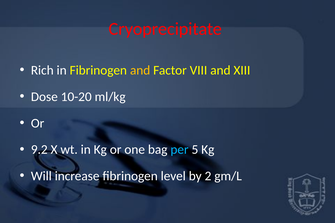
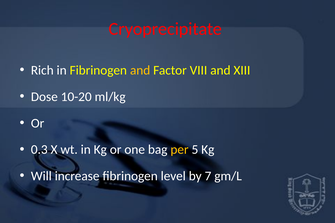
9.2: 9.2 -> 0.3 (39, 150)
per colour: light blue -> yellow (180, 150)
2: 2 -> 7 (208, 176)
